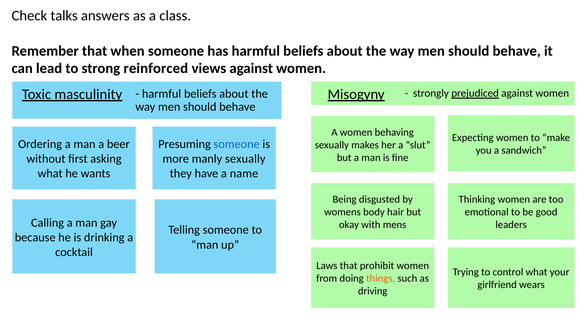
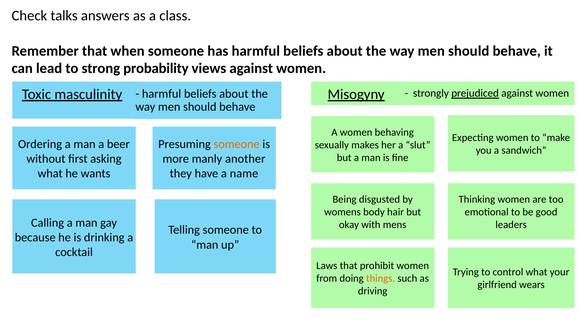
reinforced: reinforced -> probability (156, 69)
someone colour: blue -> orange (237, 144)
manly sexually: sexually -> another (245, 159)
